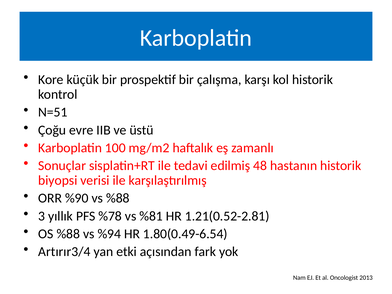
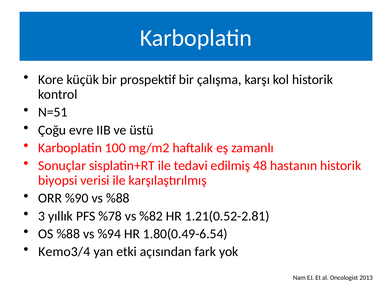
%81: %81 -> %82 (151, 216)
Artırır3/4: Artırır3/4 -> Kemo3/4 (64, 252)
